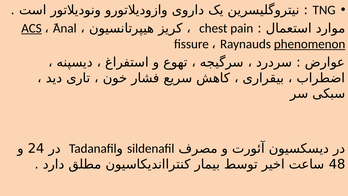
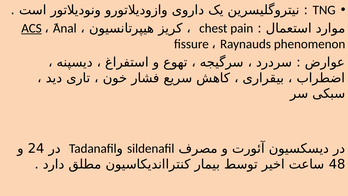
phenomenon underline: present -> none (310, 44)
